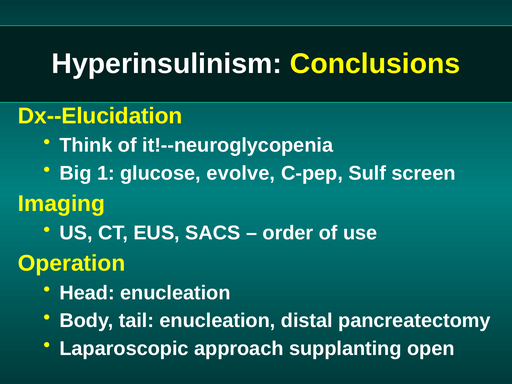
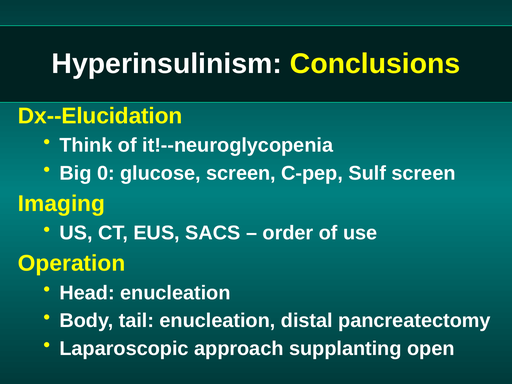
1: 1 -> 0 (106, 173)
glucose evolve: evolve -> screen (241, 173)
